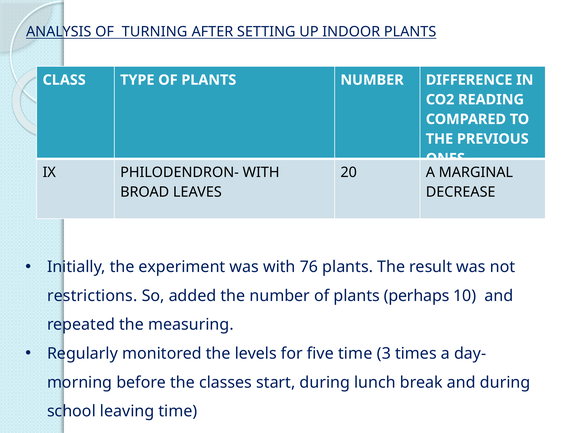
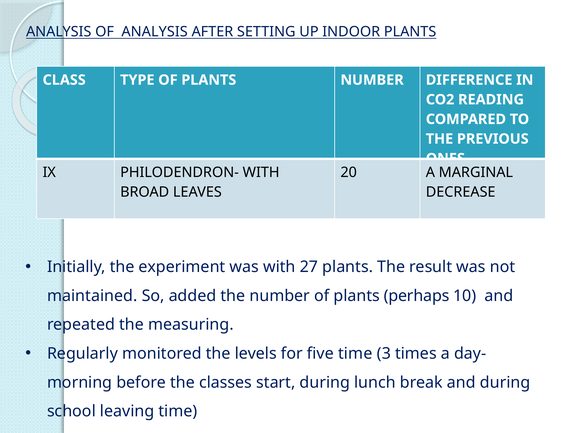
OF TURNING: TURNING -> ANALYSIS (155, 32)
76: 76 -> 27 (309, 267)
restrictions: restrictions -> maintained (92, 296)
